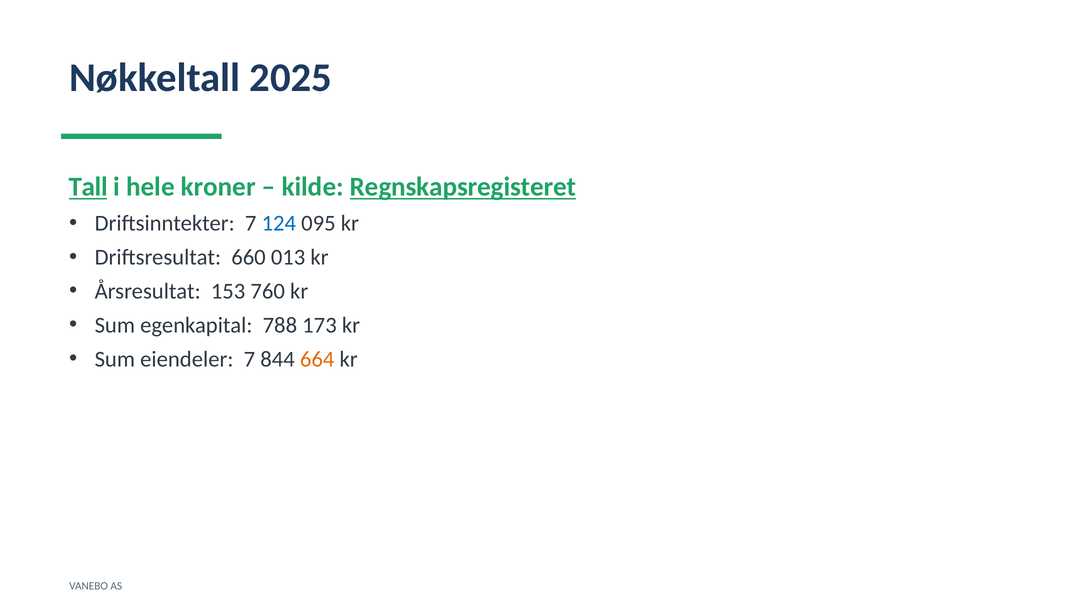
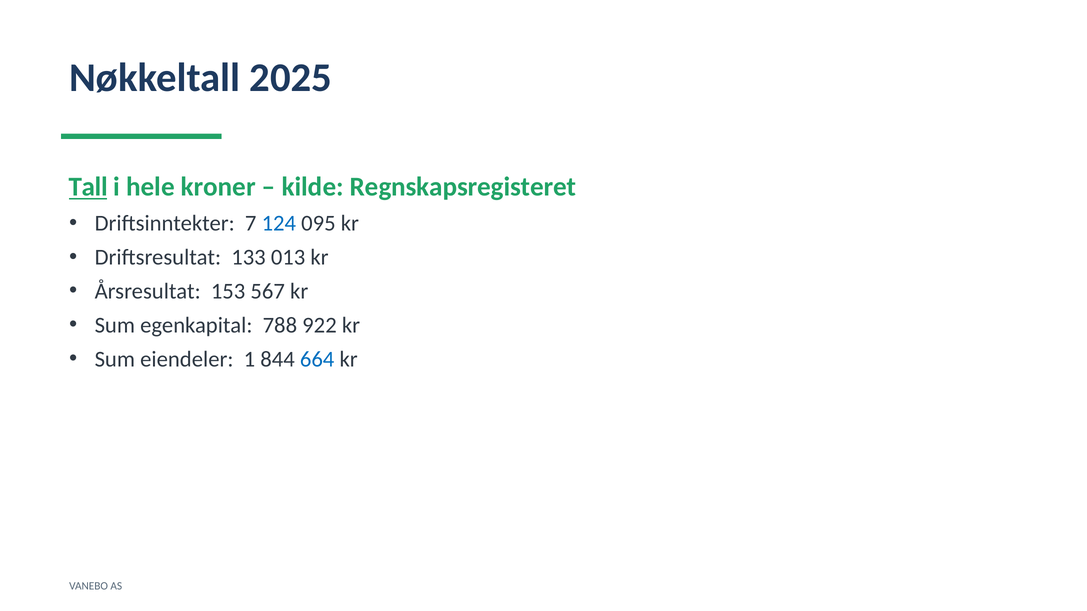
Regnskapsregisteret underline: present -> none (463, 187)
660: 660 -> 133 (248, 258)
760: 760 -> 567 (268, 291)
173: 173 -> 922 (319, 325)
eiendeler 7: 7 -> 1 (249, 359)
664 colour: orange -> blue (317, 359)
